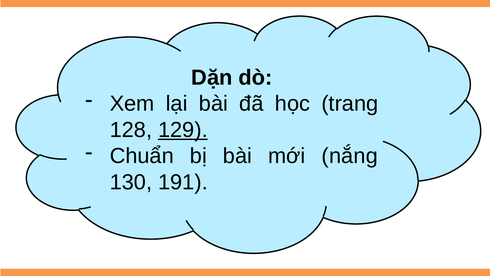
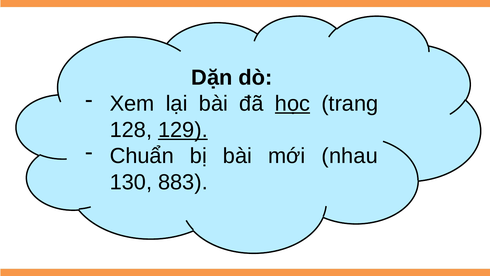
học underline: none -> present (293, 104)
nắng: nắng -> nhau (350, 156)
191: 191 -> 883 (183, 182)
